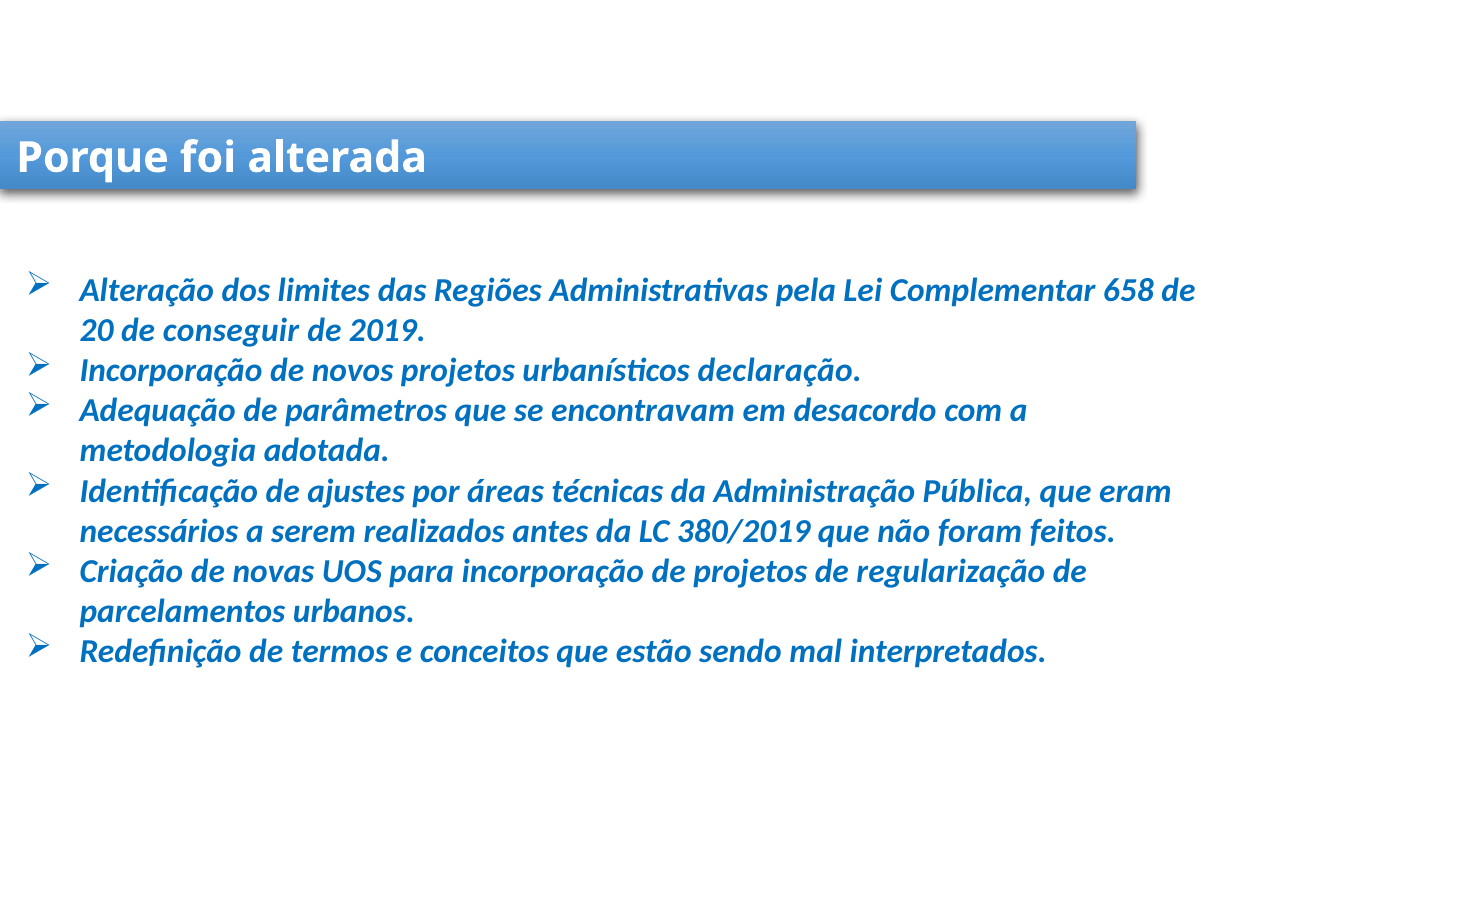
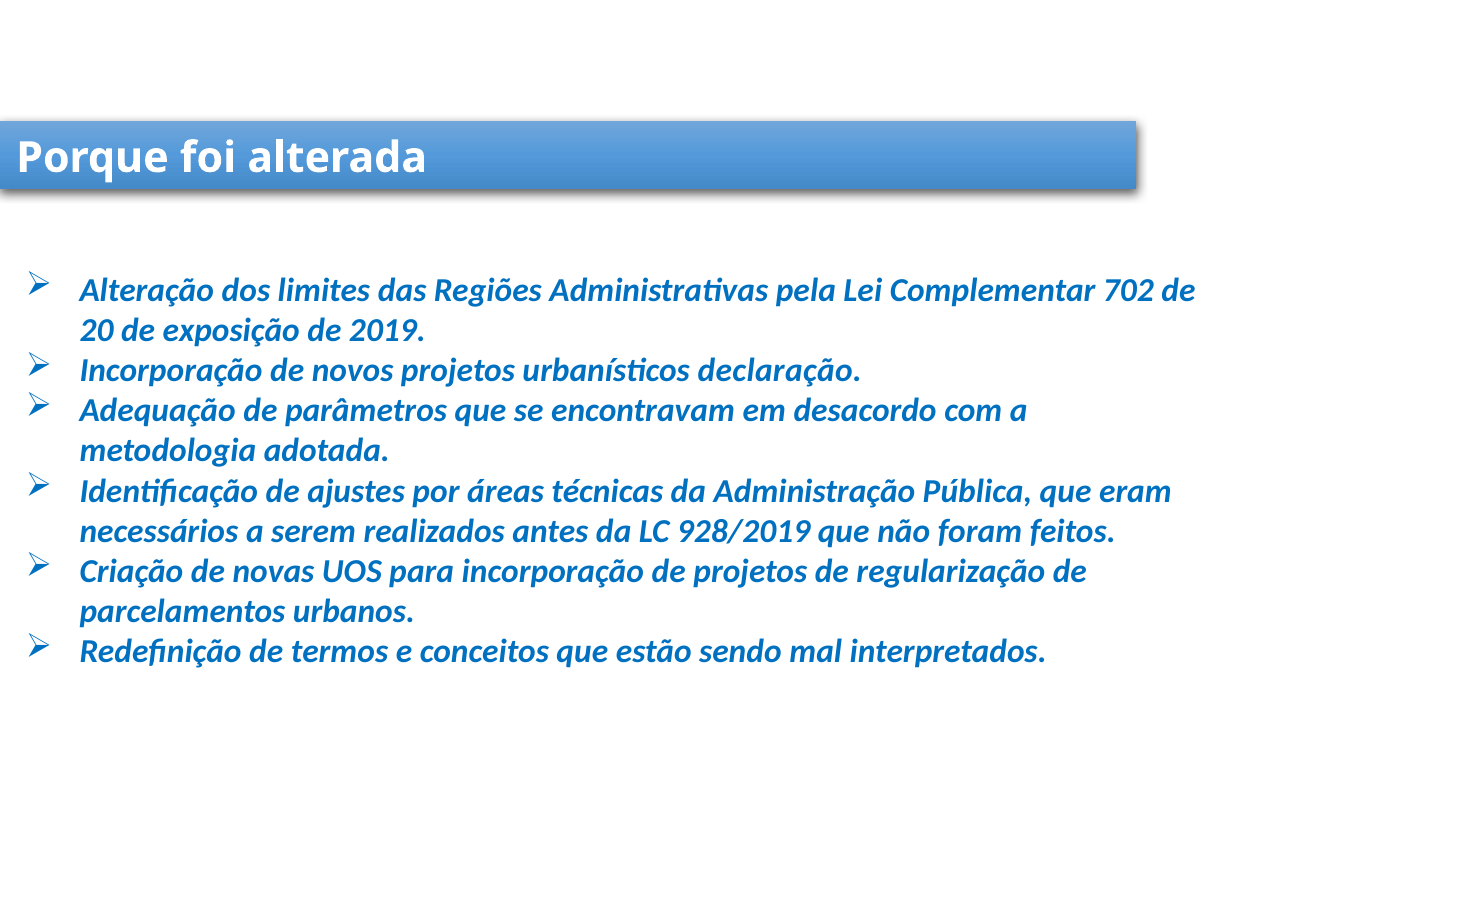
658: 658 -> 702 (1128, 290)
conseguir: conseguir -> exposição (231, 330)
380/2019: 380/2019 -> 928/2019 (744, 531)
